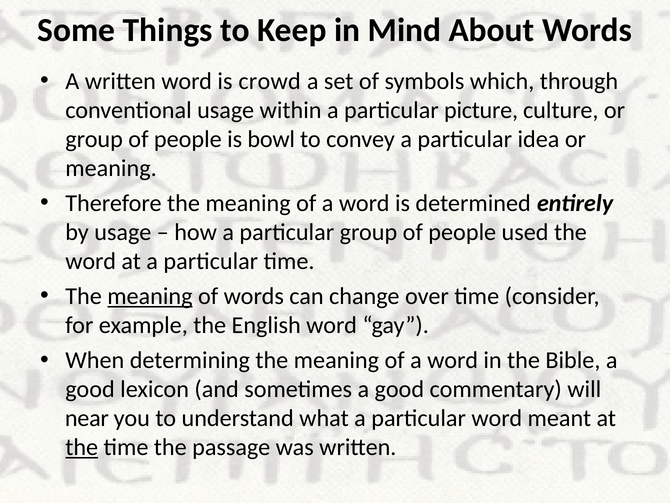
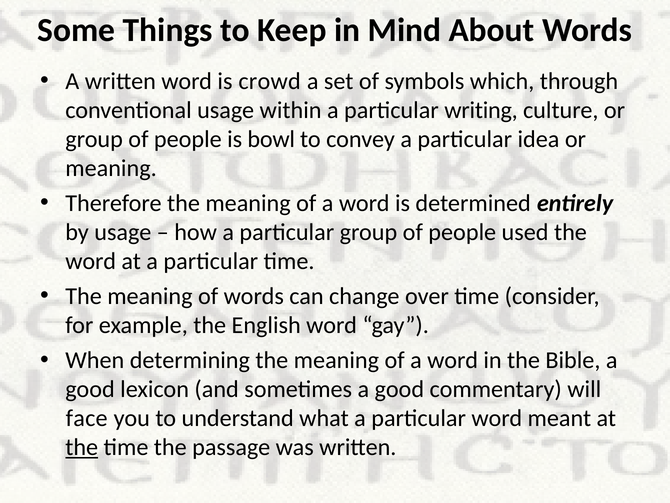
picture: picture -> writing (481, 110)
meaning underline: present -> none (150, 296)
near: near -> face (87, 418)
